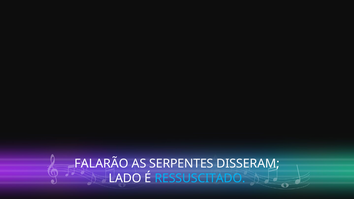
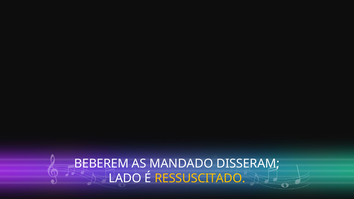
FALARÃO: FALARÃO -> BEBEREM (102, 164)
SERPENTES: SERPENTES -> MANDADO (181, 164)
RESSUSCITADO colour: light blue -> yellow (200, 178)
